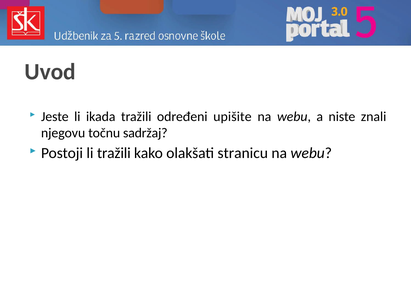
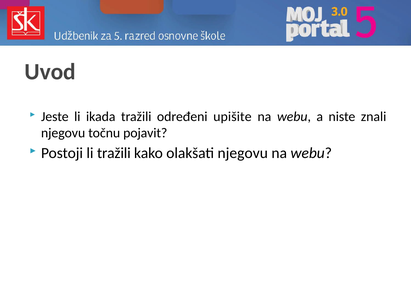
sadržaj: sadržaj -> pojavit (145, 133)
olakšati stranicu: stranicu -> njegovu (243, 153)
